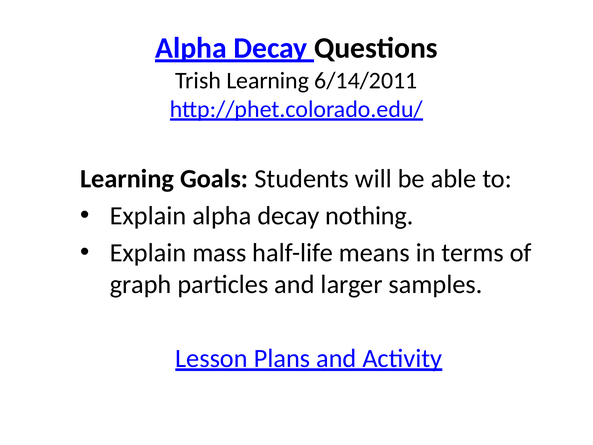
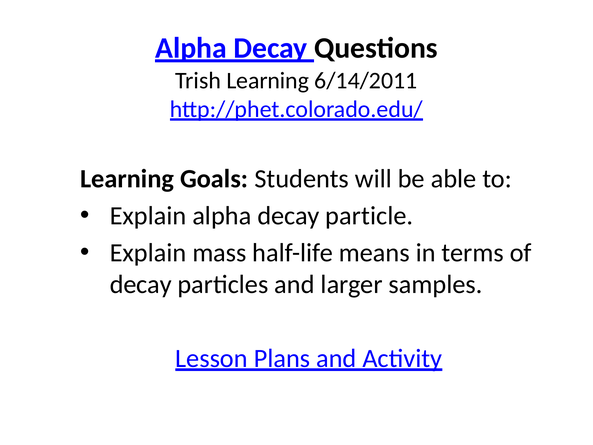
nothing: nothing -> particle (369, 216)
graph: graph -> decay (141, 284)
